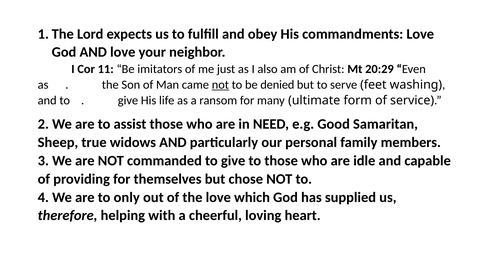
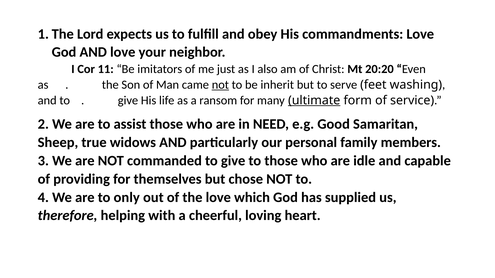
20:29: 20:29 -> 20:20 (379, 69)
denied: denied -> inherit (277, 85)
ultimate underline: none -> present (314, 101)
